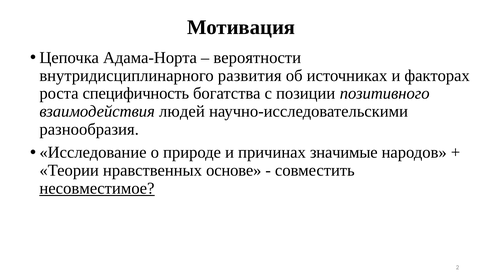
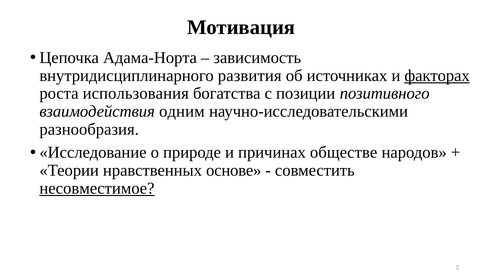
вероятности: вероятности -> зависимость (257, 58)
факторах underline: none -> present (437, 75)
специфичность: специфичность -> использования (136, 93)
людей: людей -> одним (182, 111)
значимые: значимые -> обществе (344, 152)
